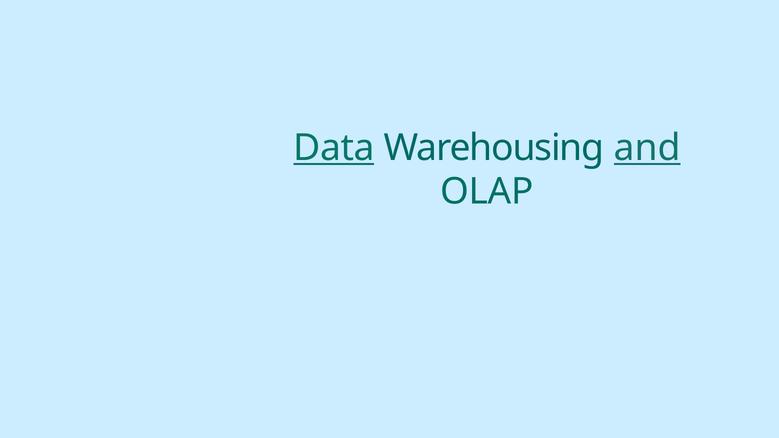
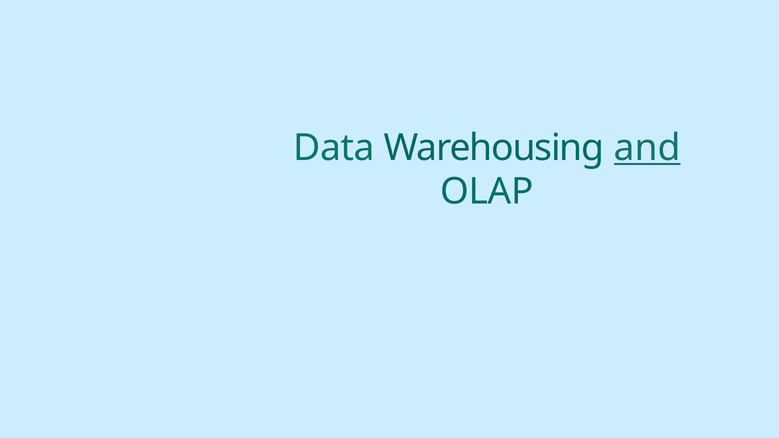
Data underline: present -> none (334, 148)
